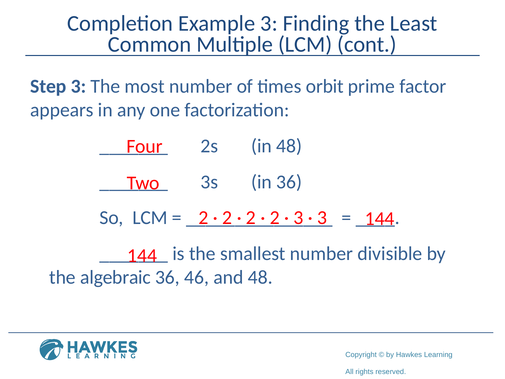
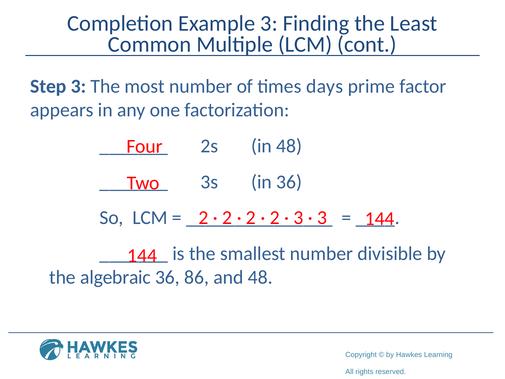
orbit: orbit -> days (325, 86)
46: 46 -> 86 (197, 277)
